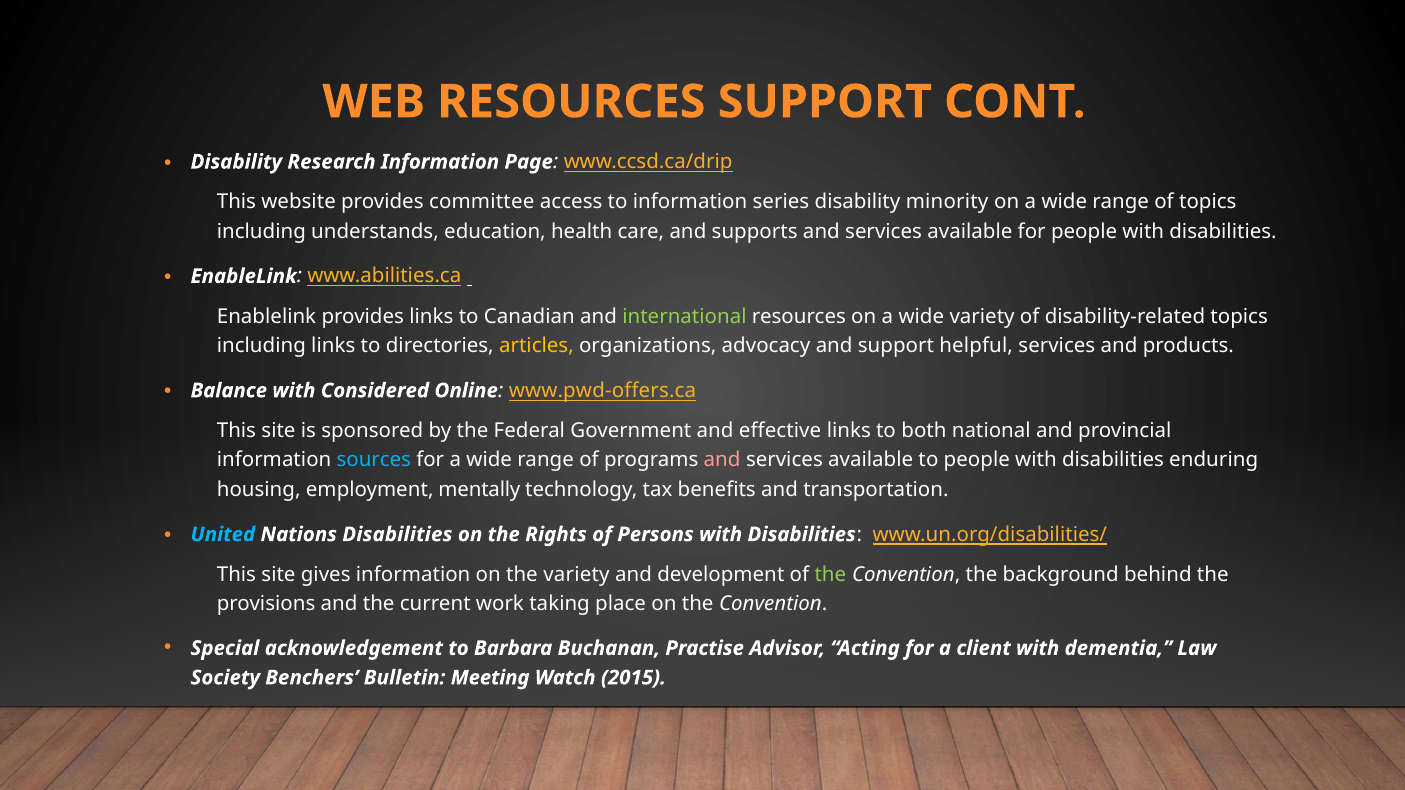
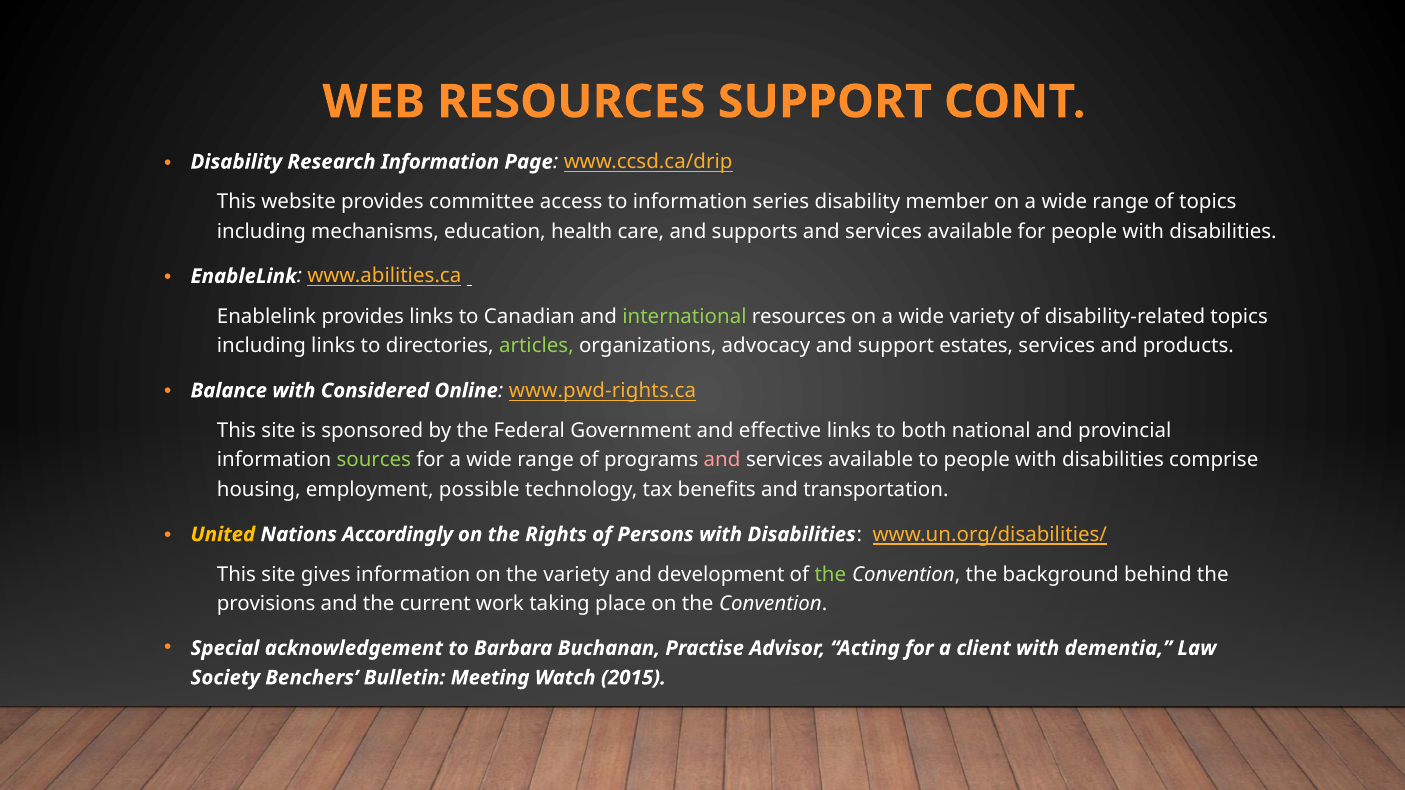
minority: minority -> member (947, 202)
understands: understands -> mechanisms (375, 232)
articles colour: yellow -> light green (536, 346)
helpful: helpful -> estates (976, 346)
www.pwd-offers.ca: www.pwd-offers.ca -> www.pwd-rights.ca (602, 391)
sources colour: light blue -> light green (374, 460)
enduring: enduring -> comprise (1214, 460)
mentally: mentally -> possible (479, 490)
United colour: light blue -> yellow (223, 535)
Nations Disabilities: Disabilities -> Accordingly (398, 535)
